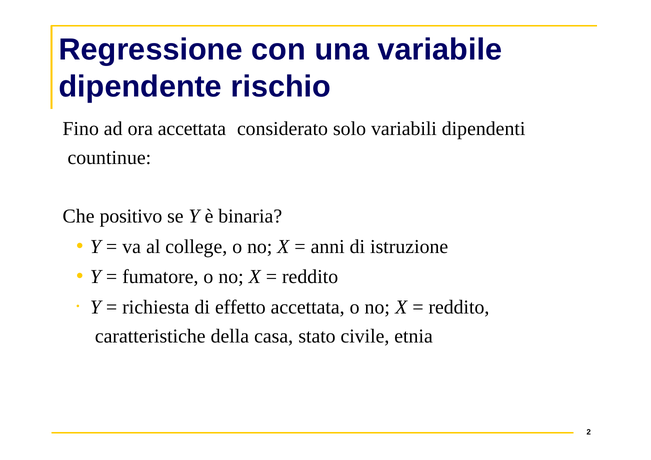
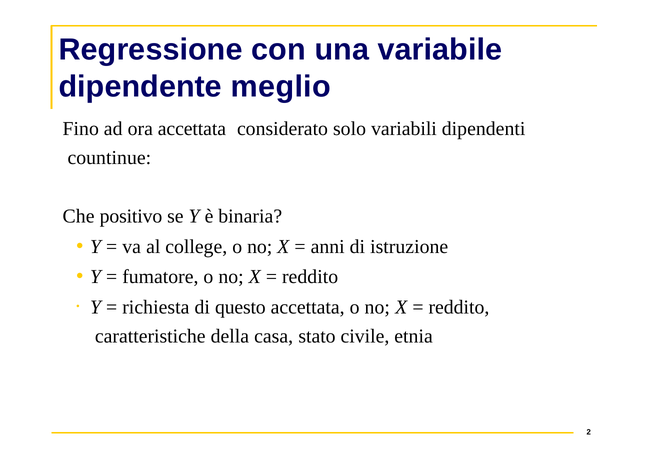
rischio: rischio -> meglio (281, 87)
effetto: effetto -> questo (240, 307)
